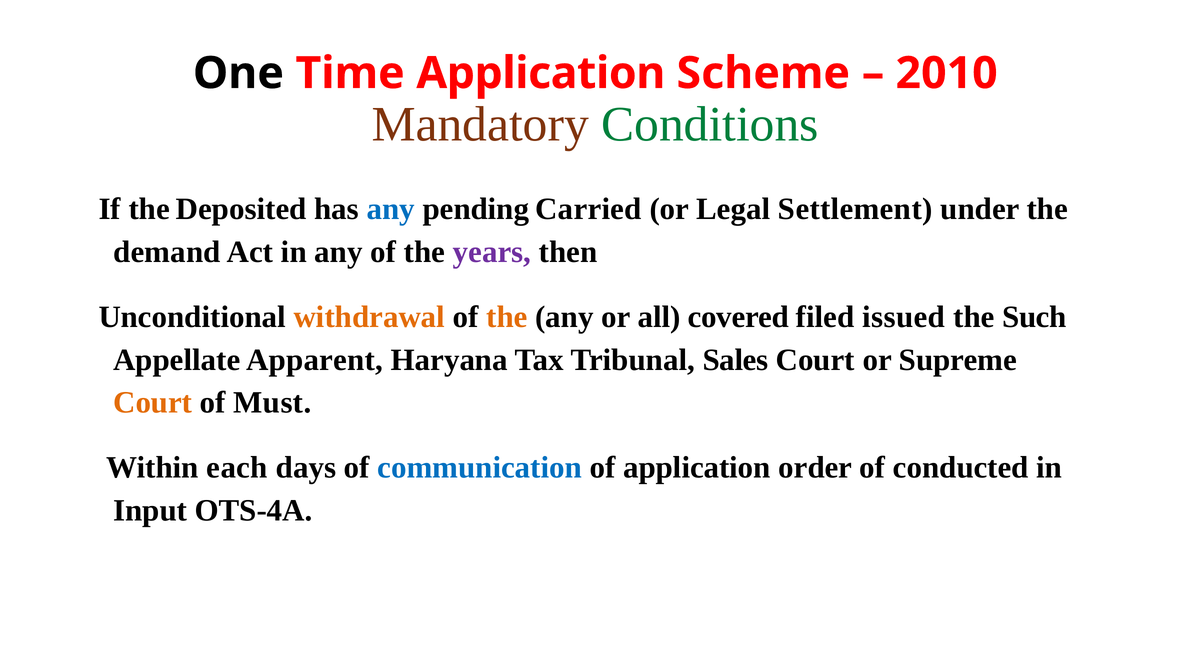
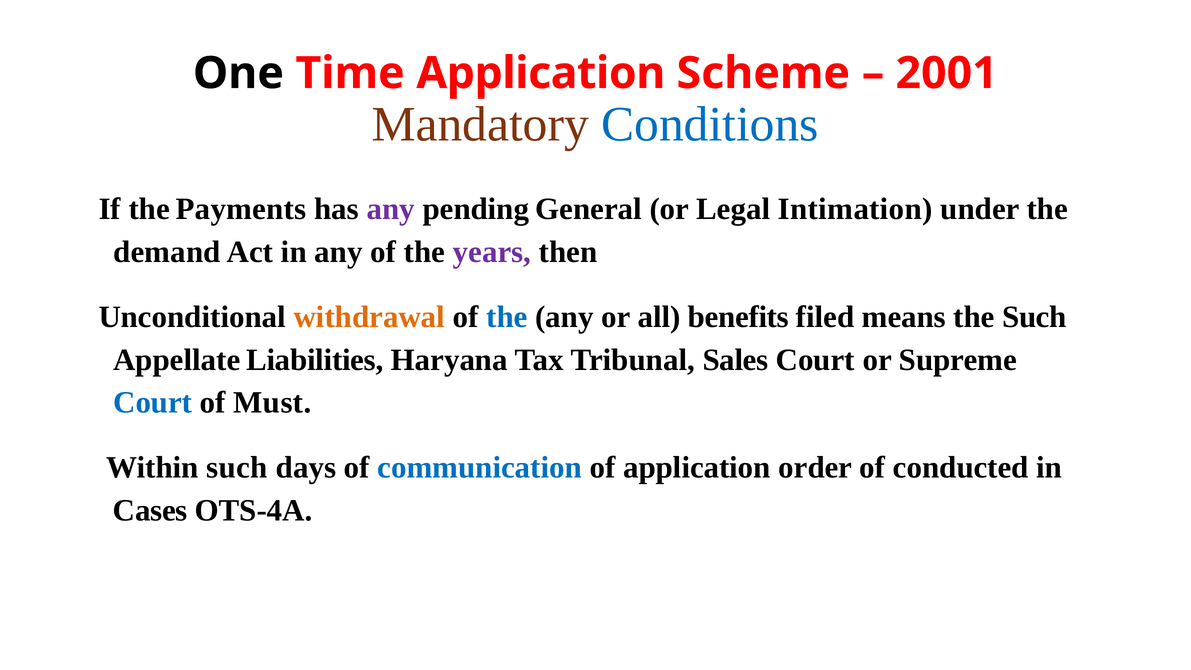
2010: 2010 -> 2001 (947, 73)
Conditions colour: green -> blue (710, 124)
Deposited: Deposited -> Payments (241, 209)
any colour: blue -> purple (391, 209)
Carried: Carried -> General (589, 209)
Settlement: Settlement -> Intimation (855, 209)
the colour: orange -> blue (507, 317)
covered: covered -> benefits (738, 317)
issued: issued -> means (904, 317)
Apparent: Apparent -> Liabilities (315, 360)
Court colour: orange -> blue (153, 403)
Within each: each -> such (237, 468)
Input: Input -> Cases (150, 510)
